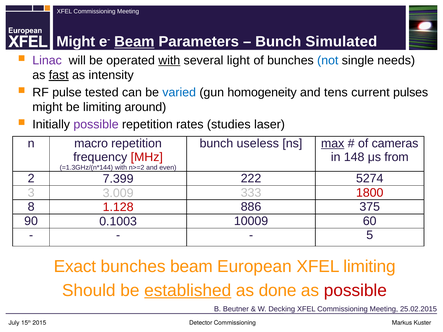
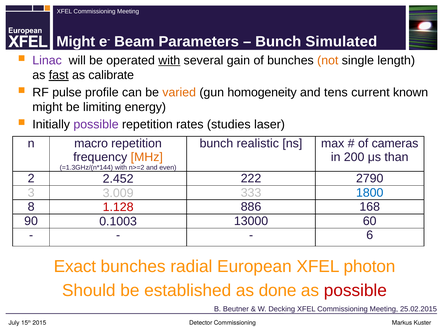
Beam underline: present -> none (134, 42)
light: light -> gain (238, 61)
not colour: blue -> orange (328, 61)
needs: needs -> length (396, 61)
intensity: intensity -> calibrate (111, 75)
tested: tested -> profile (102, 93)
varied colour: blue -> orange (179, 93)
pulses: pulses -> known (411, 93)
around: around -> energy (145, 107)
useless: useless -> realistic (258, 144)
max underline: present -> none (333, 144)
MHz colour: red -> orange (147, 157)
148: 148 -> 200 (354, 157)
from: from -> than (396, 157)
7.399: 7.399 -> 2.452 (118, 179)
5274: 5274 -> 2790 (370, 179)
1800 colour: red -> blue (370, 193)
375: 375 -> 168 (370, 207)
10009: 10009 -> 13000 (251, 221)
5: 5 -> 6 (370, 235)
bunches beam: beam -> radial (191, 267)
XFEL limiting: limiting -> photon (369, 267)
established underline: present -> none (188, 291)
